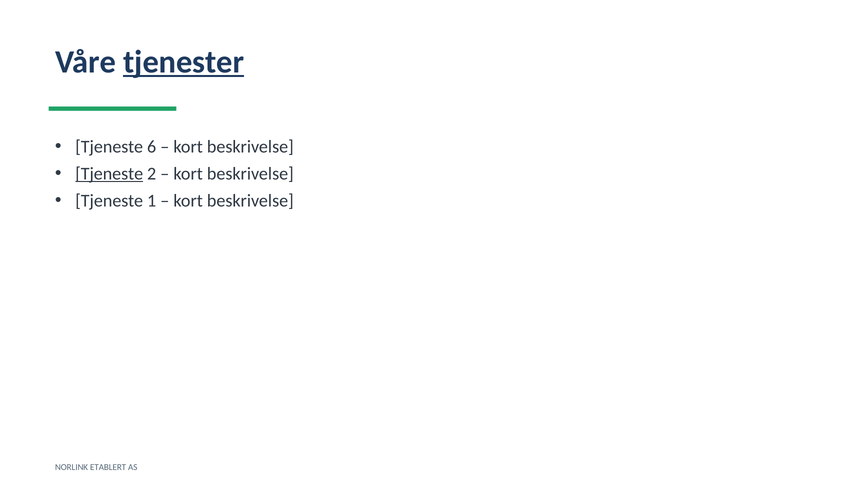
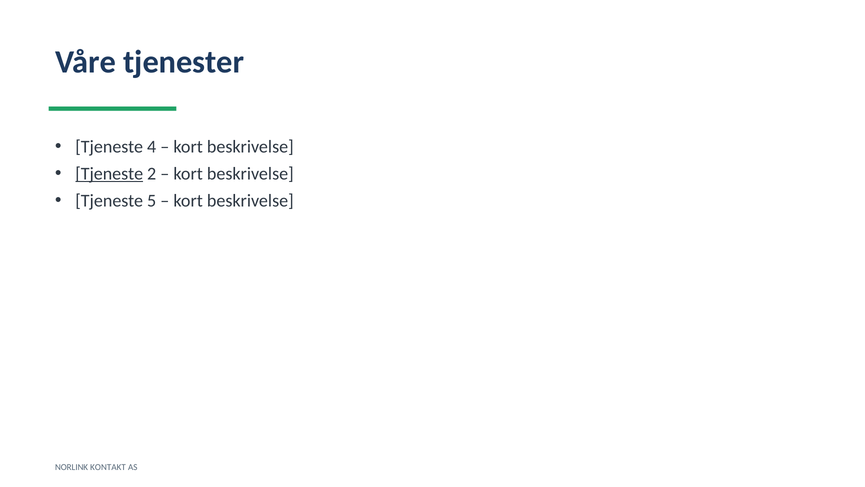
tjenester underline: present -> none (184, 62)
6: 6 -> 4 (152, 147)
1: 1 -> 5 (152, 201)
ETABLERT: ETABLERT -> KONTAKT (108, 467)
